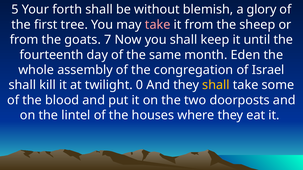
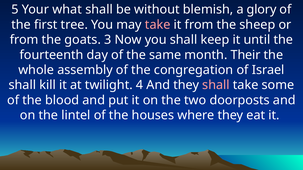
forth: forth -> what (67, 10)
7: 7 -> 3 (108, 40)
Eden: Eden -> Their (246, 55)
0: 0 -> 4 (140, 85)
shall colour: yellow -> pink (216, 85)
